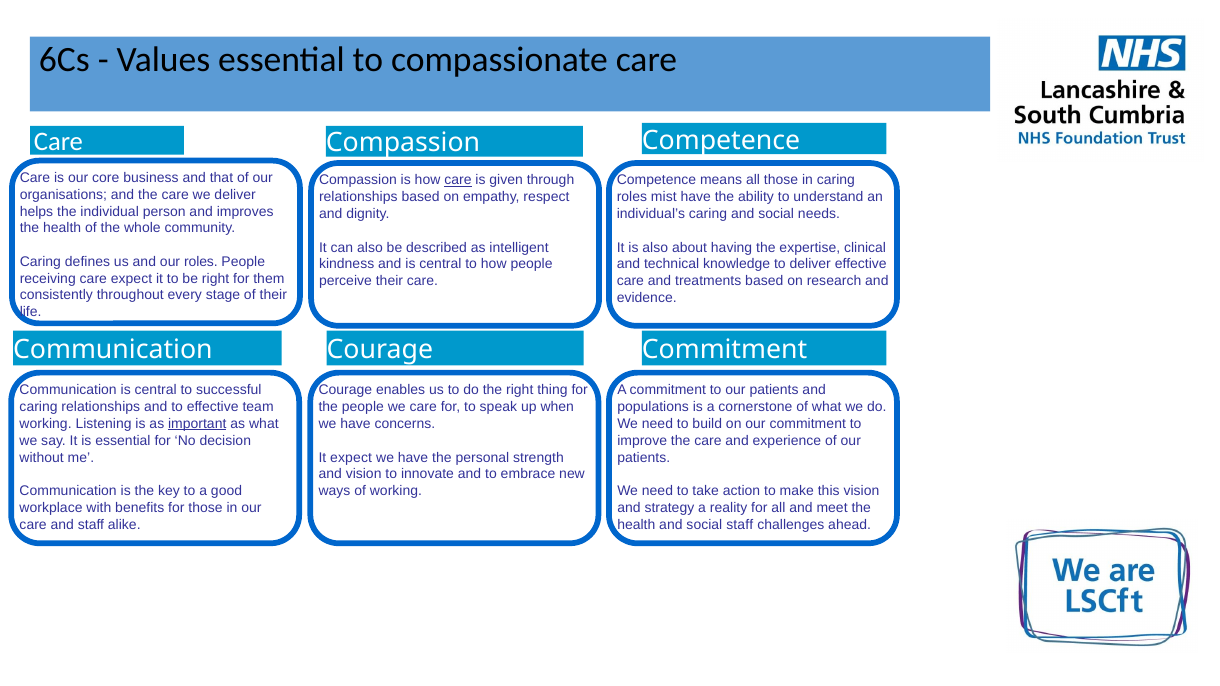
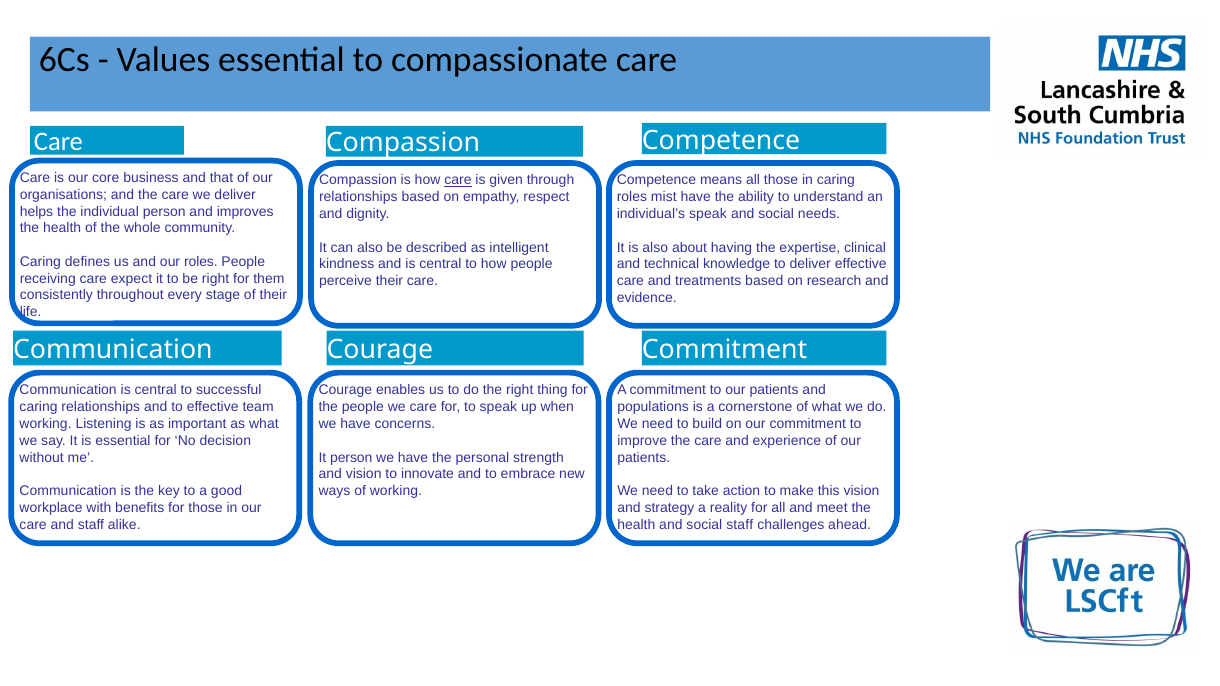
individual’s caring: caring -> speak (708, 214)
important underline: present -> none (197, 424)
It expect: expect -> person (351, 458)
